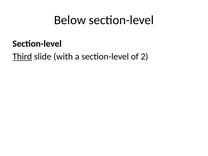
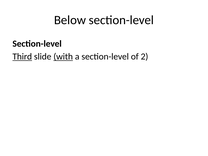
with underline: none -> present (63, 57)
